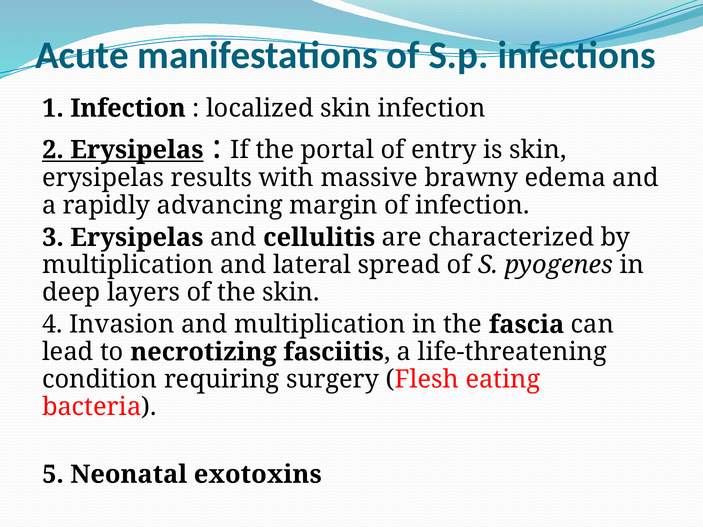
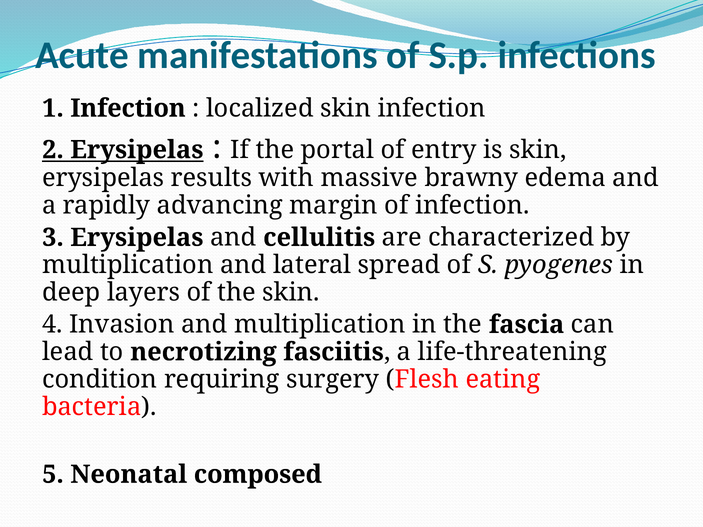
exotoxins: exotoxins -> composed (258, 475)
